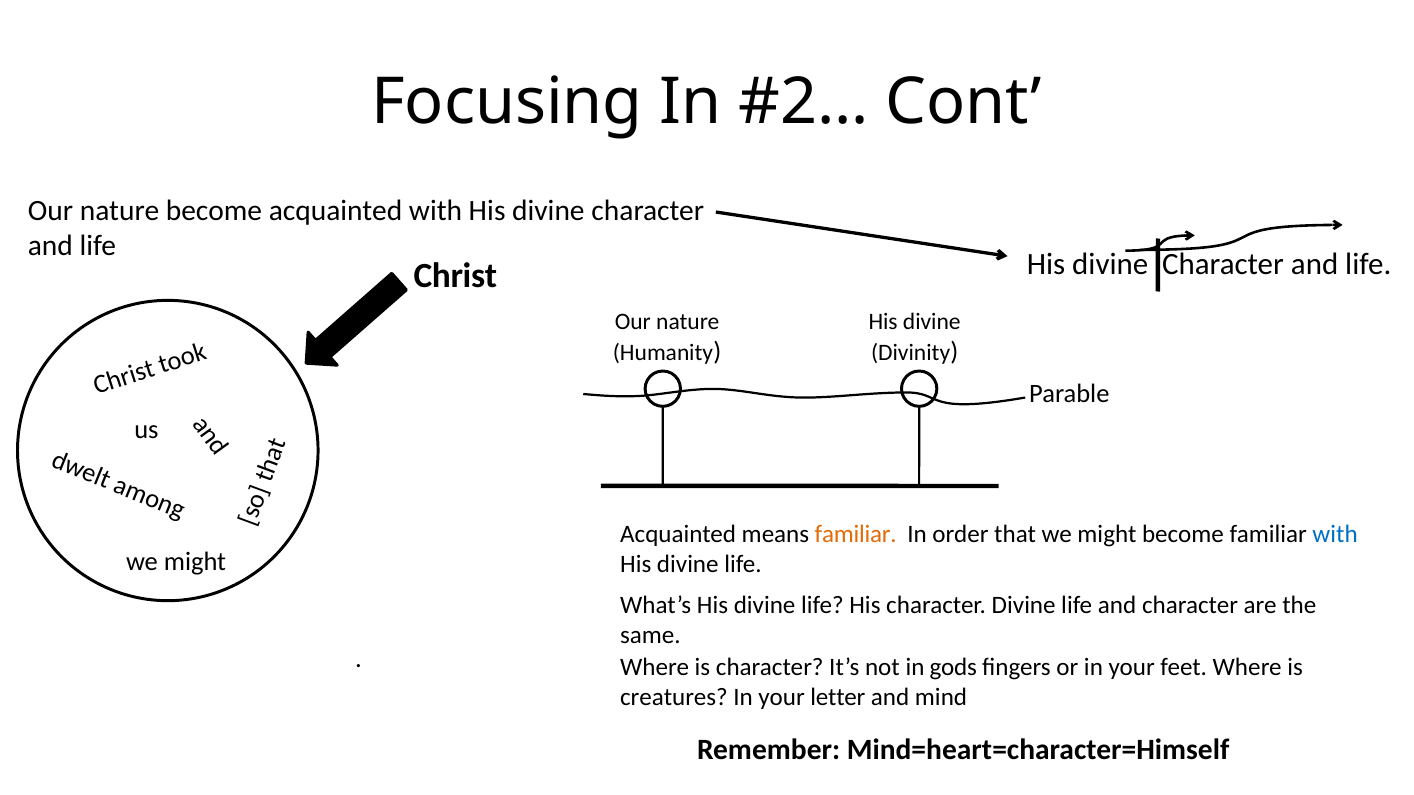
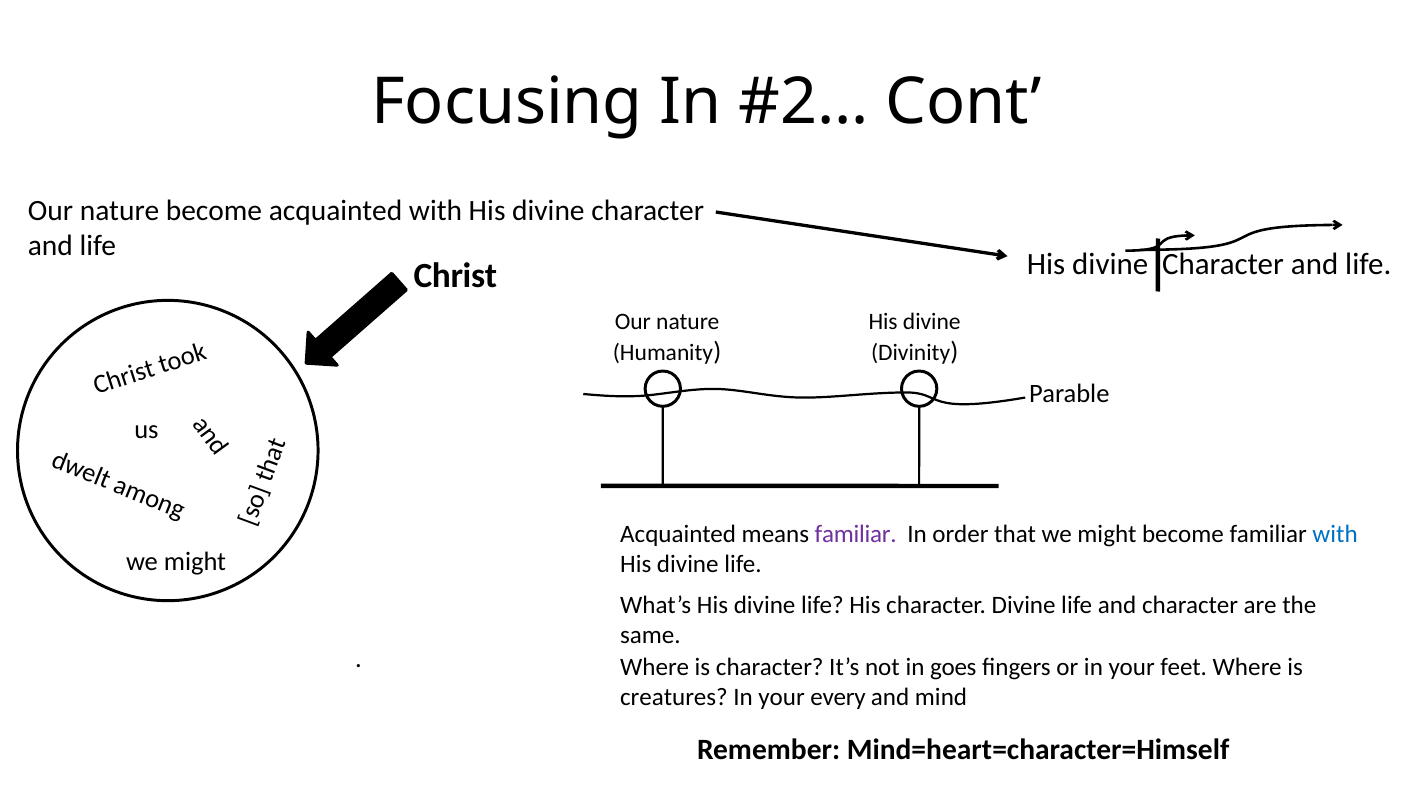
familiar colour: orange -> purple (856, 535)
gods: gods -> goes (953, 667)
letter: letter -> every (838, 697)
